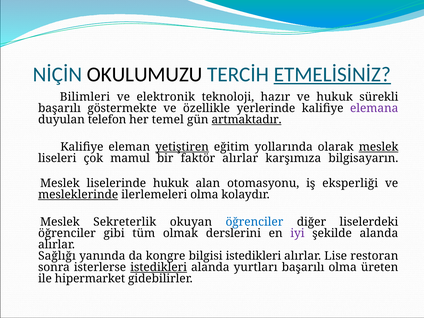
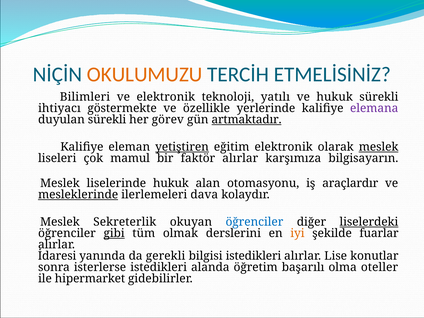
OKULUMUZU colour: black -> orange (145, 74)
ETMELİSİNİZ underline: present -> none (332, 74)
hazır: hazır -> yatılı (275, 97)
başarılı: başarılı -> ihtiyacı (59, 108)
duyulan telefon: telefon -> sürekli (107, 120)
temel: temel -> görev (168, 120)
eğitim yollarında: yollarında -> elektronik (284, 147)
eksperliği: eksperliği -> araçlardır (350, 183)
ilerlemeleri olma: olma -> dava (204, 195)
liselerdeki underline: none -> present (369, 222)
gibi underline: none -> present (114, 233)
iyi colour: purple -> orange (297, 233)
şekilde alanda: alanda -> fuarlar (379, 233)
Sağlığı: Sağlığı -> İdaresi (57, 256)
kongre: kongre -> gerekli (166, 256)
restoran: restoran -> konutlar (374, 256)
istedikleri underline: present -> none (159, 267)
yurtları: yurtları -> öğretim (256, 267)
üreten: üreten -> oteller (380, 267)
